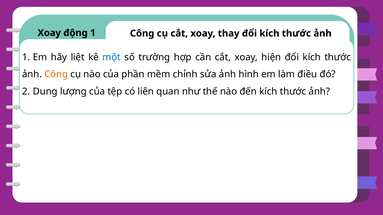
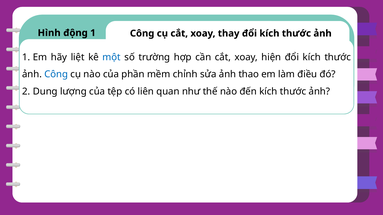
Xoay: Xoay -> Hình (49, 33)
Công colour: orange -> blue (56, 74)
hình: hình -> thao (249, 74)
